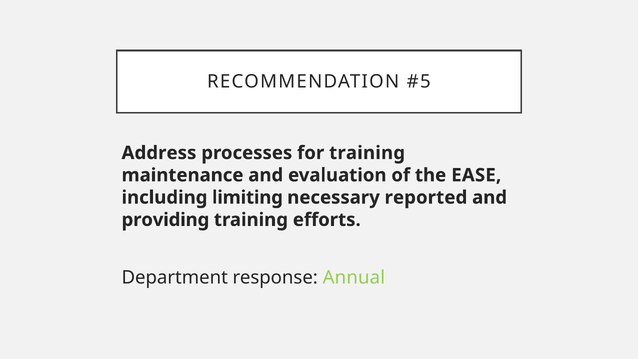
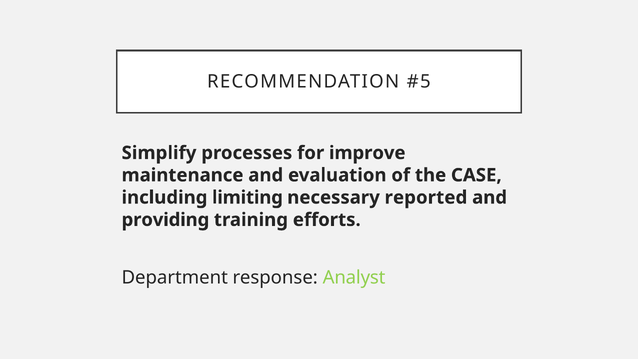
Address: Address -> Simplify (159, 153)
for training: training -> improve (367, 153)
EASE: EASE -> CASE (476, 175)
Annual: Annual -> Analyst (354, 278)
